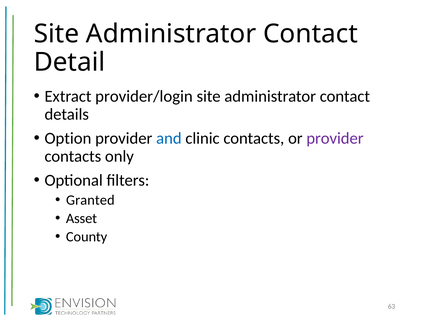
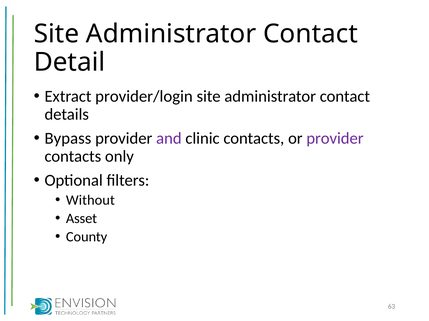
Option: Option -> Bypass (68, 139)
and colour: blue -> purple (169, 139)
Granted: Granted -> Without (90, 200)
